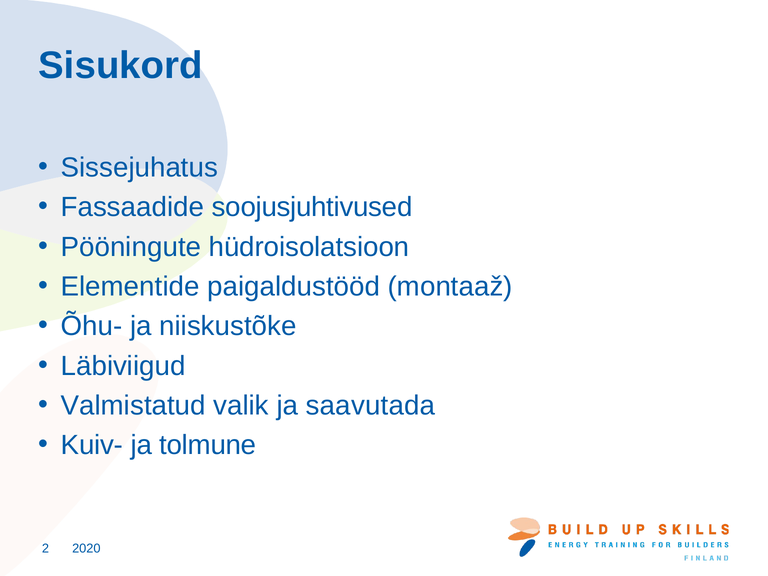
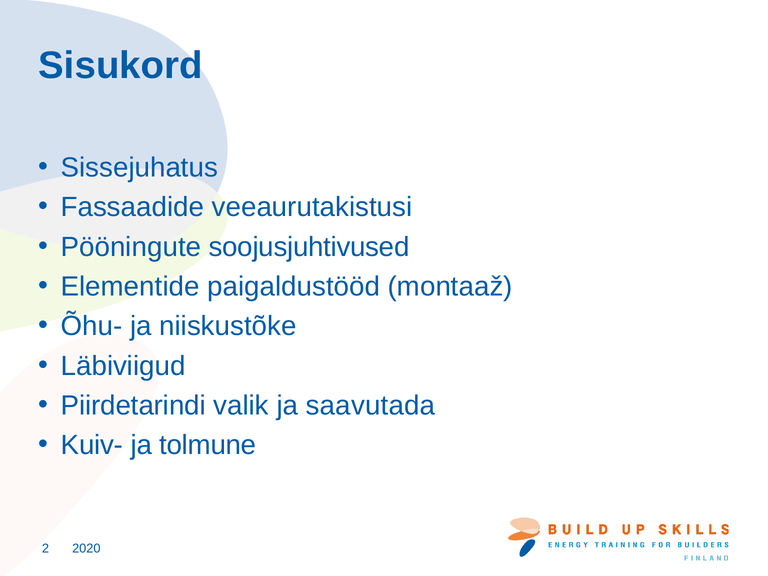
soojusjuhtivused: soojusjuhtivused -> veeaurutakistusi (312, 207)
hüdroisolatsioon: hüdroisolatsioon -> soojusjuhtivused (309, 247)
Valmistatud: Valmistatud -> Piirdetarindi (133, 406)
